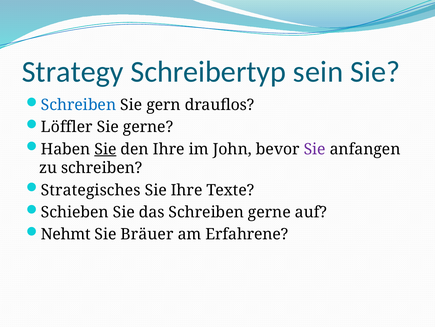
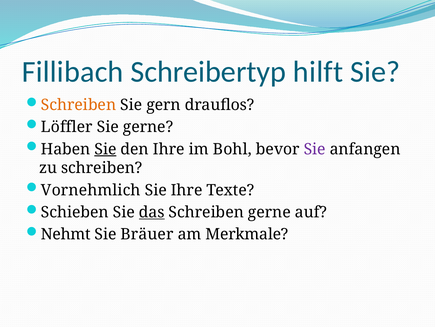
Strategy: Strategy -> Fillibach (73, 72)
sein: sein -> hilft (318, 72)
Schreiben colour: blue -> orange (79, 105)
John: John -> Bohl (232, 149)
Strategisches: Strategisches -> Vornehmlich (91, 190)
das underline: none -> present (152, 212)
Erfahrene: Erfahrene -> Merkmale (247, 234)
